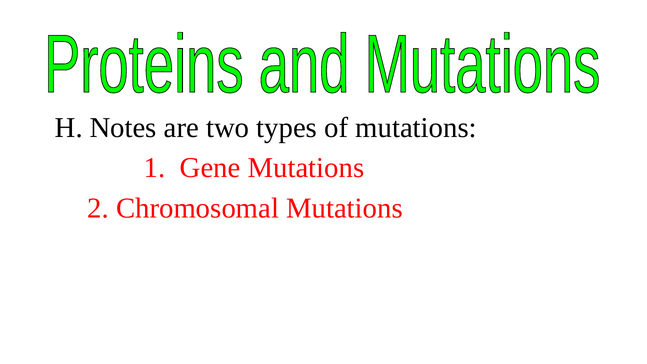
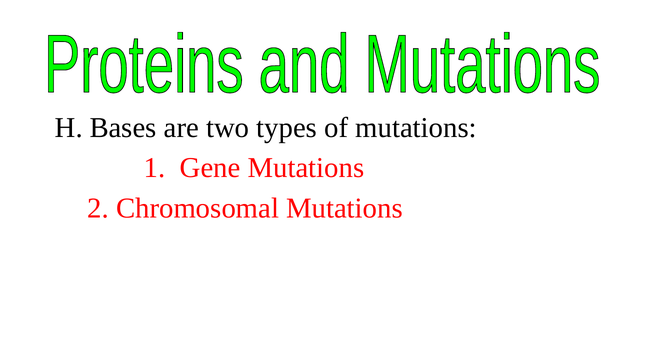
Notes: Notes -> Bases (123, 128)
